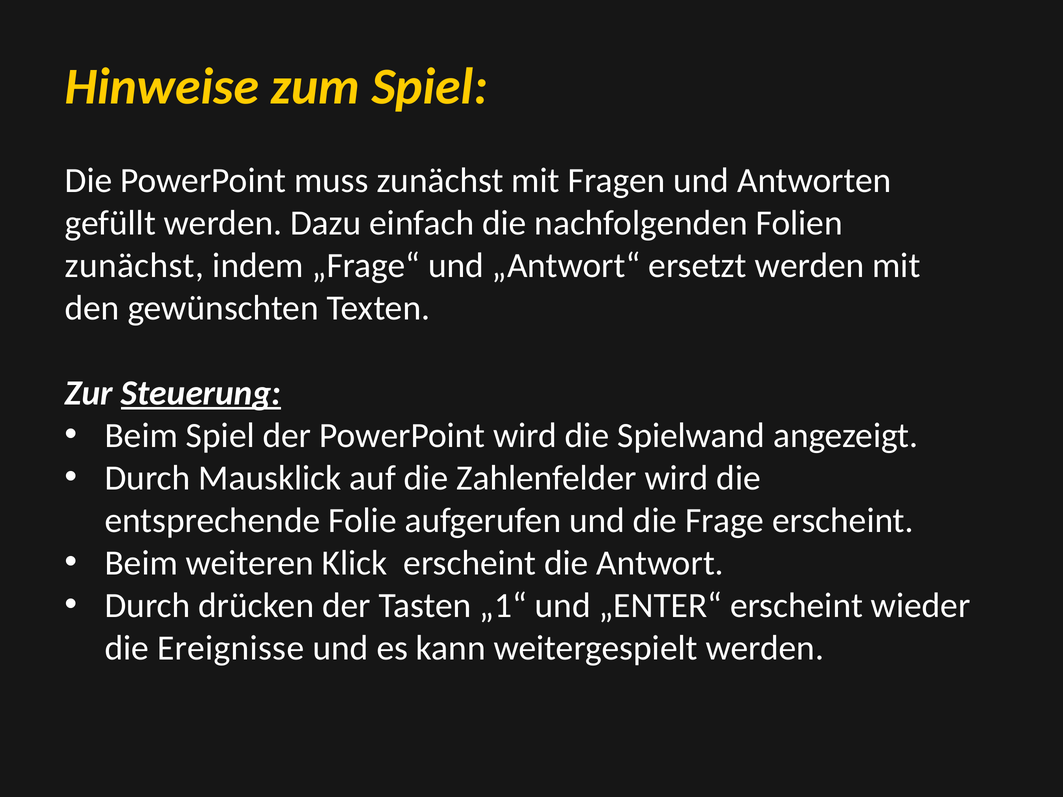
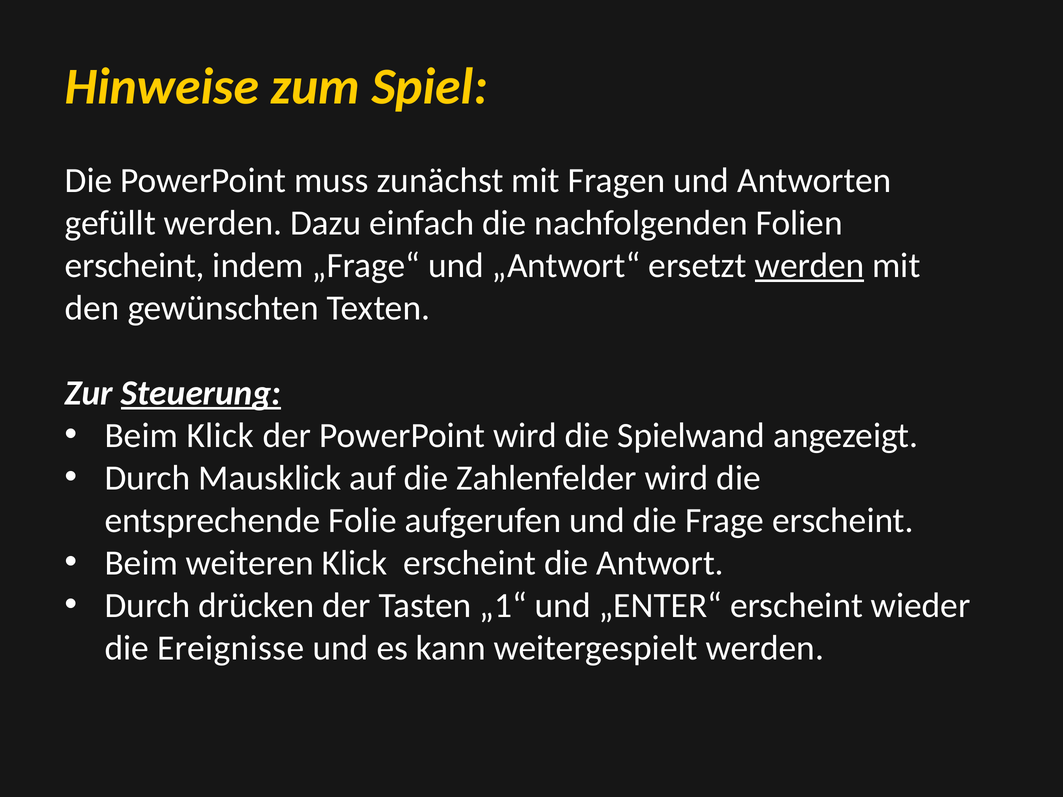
zunächst: zunächst -> erscheint (135, 266)
werden underline: none -> present (810, 266)
Beim Spiel: Spiel -> Klick (220, 436)
